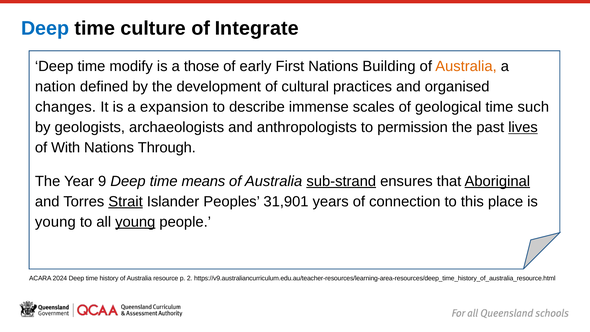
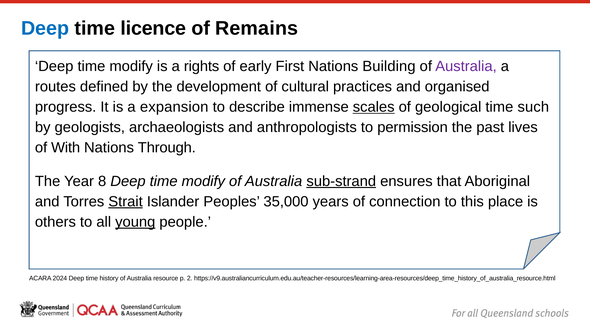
culture: culture -> licence (153, 28)
Integrate: Integrate -> Remains (257, 28)
those: those -> rights (202, 66)
Australia colour: orange -> purple (466, 66)
nation: nation -> routes (55, 87)
changes: changes -> progress (66, 107)
scales underline: none -> present (374, 107)
lives underline: present -> none (523, 127)
9: 9 -> 8 (102, 181)
means: means -> modify (203, 181)
Aboriginal underline: present -> none (497, 181)
31,901: 31,901 -> 35,000 (286, 201)
young: young -> others (55, 222)
